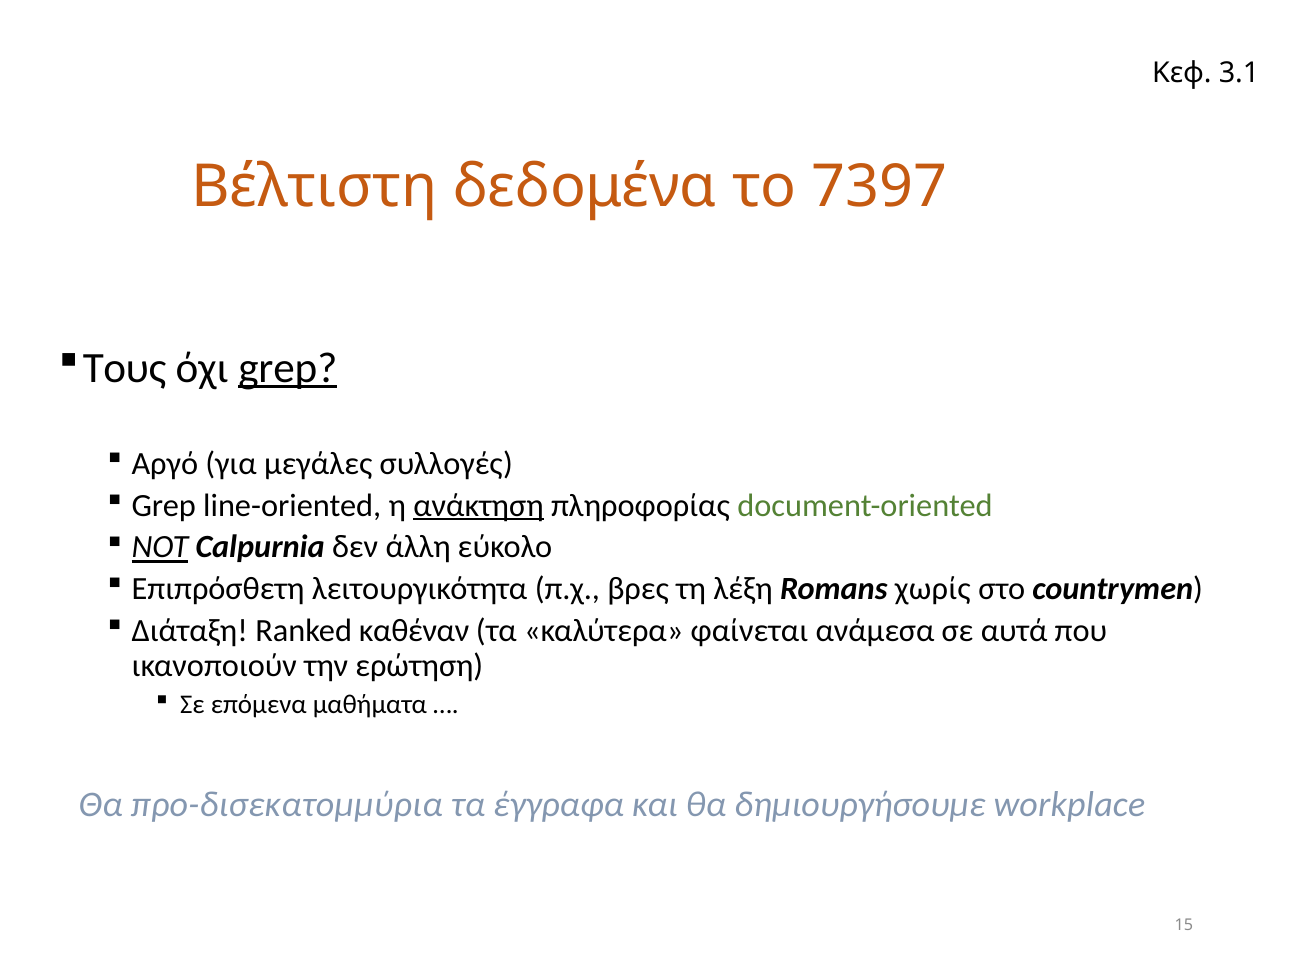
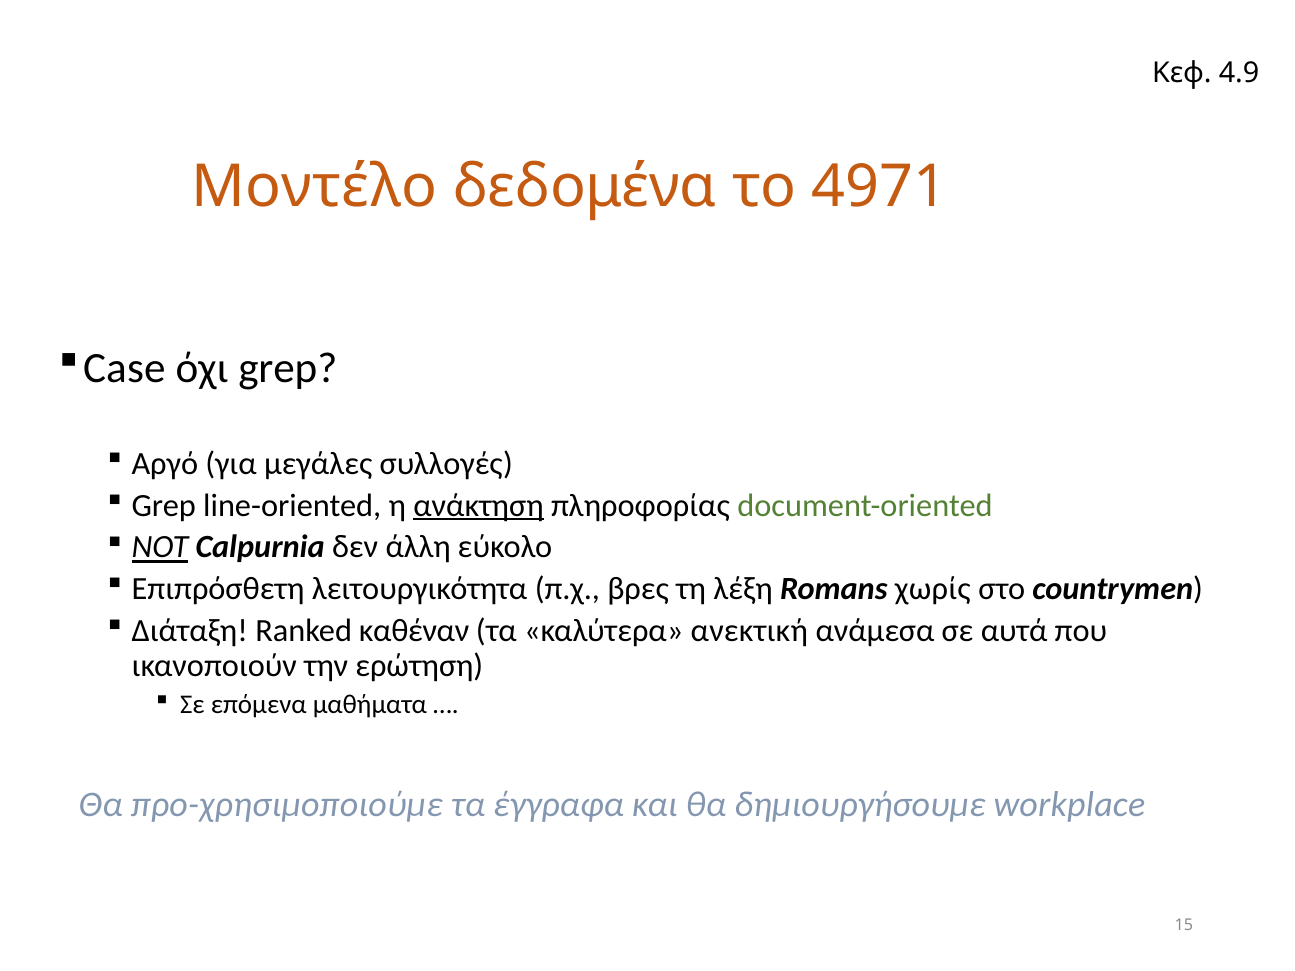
3.1: 3.1 -> 4.9 (1239, 73)
Βέλτιστη: Βέλτιστη -> Μοντέλο (314, 186)
7397: 7397 -> 4971 (880, 186)
Τους: Τους -> Case (124, 368)
grep underline: present -> none (288, 368)
φαίνεται: φαίνεται -> ανεκτική (749, 631)
προ-δισεκατομμύρια: προ-δισεκατομμύρια -> προ-χρησιμοποιούμε (287, 804)
